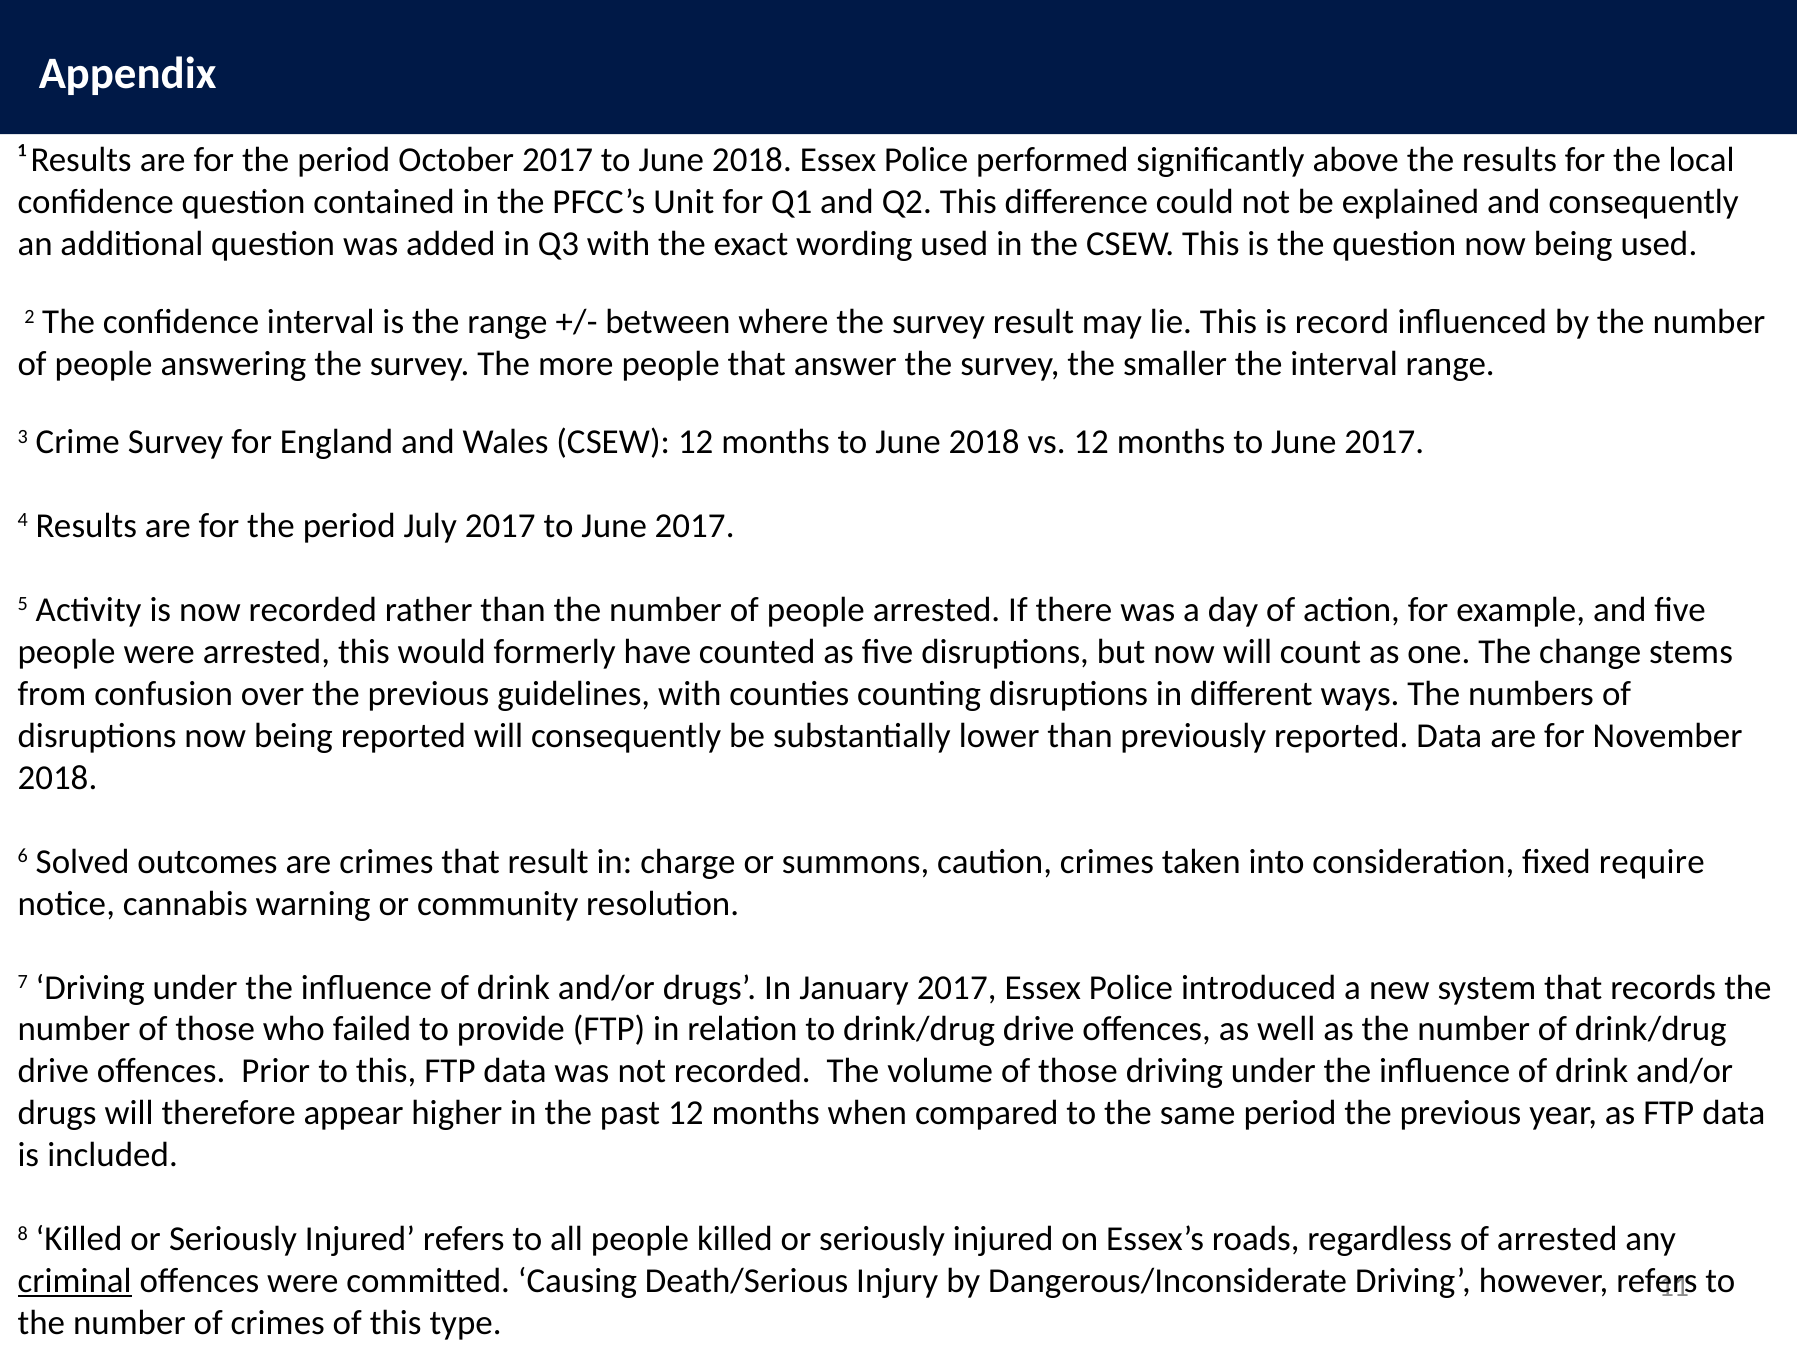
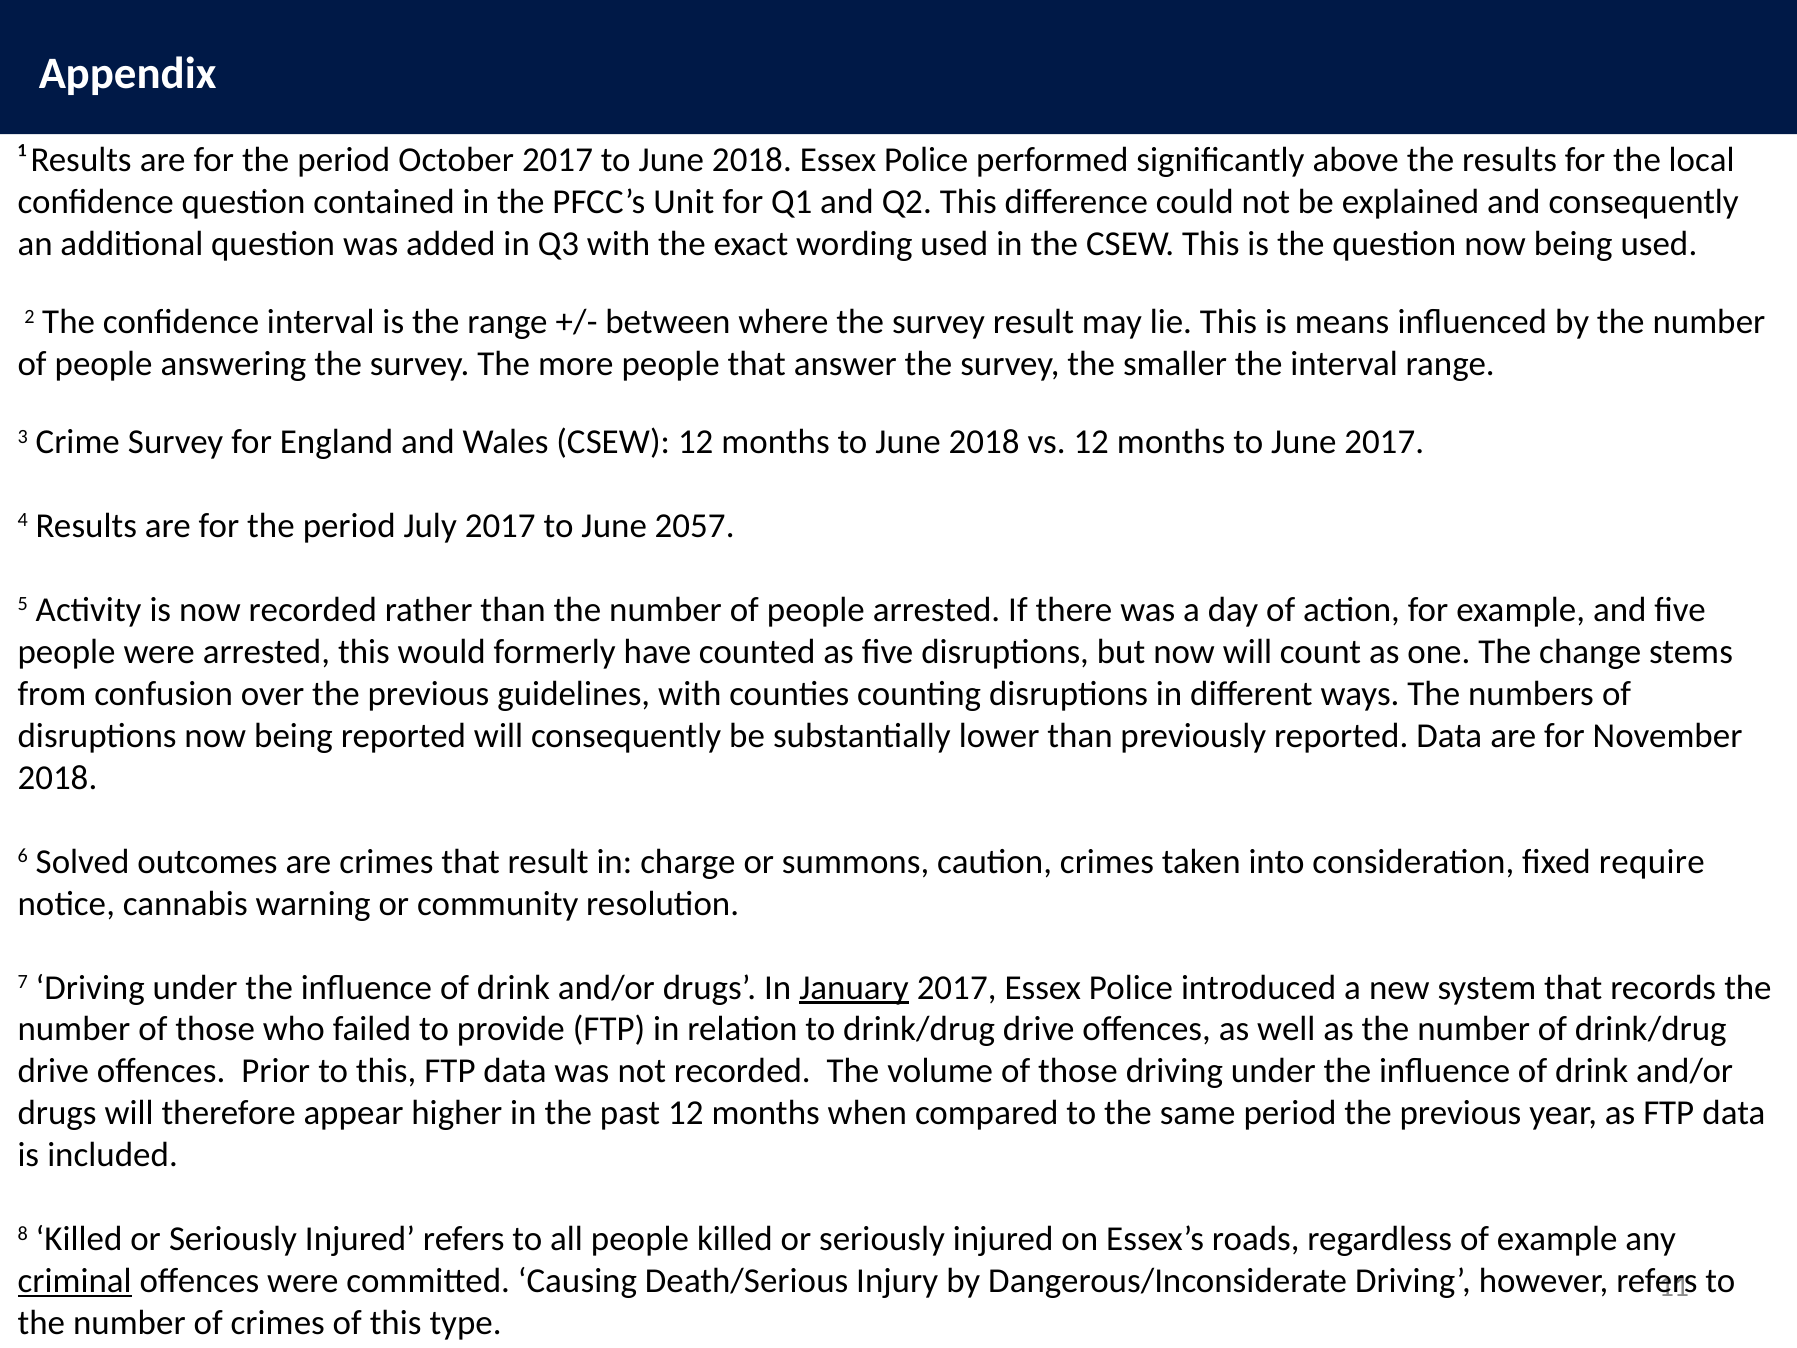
record: record -> means (1342, 322)
2017 to June 2017: 2017 -> 2057 (695, 526)
January underline: none -> present (854, 987)
of arrested: arrested -> example (1557, 1239)
